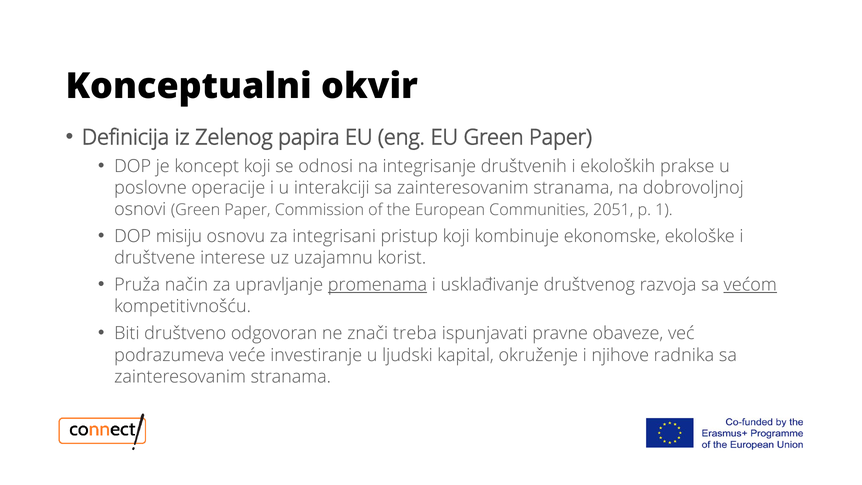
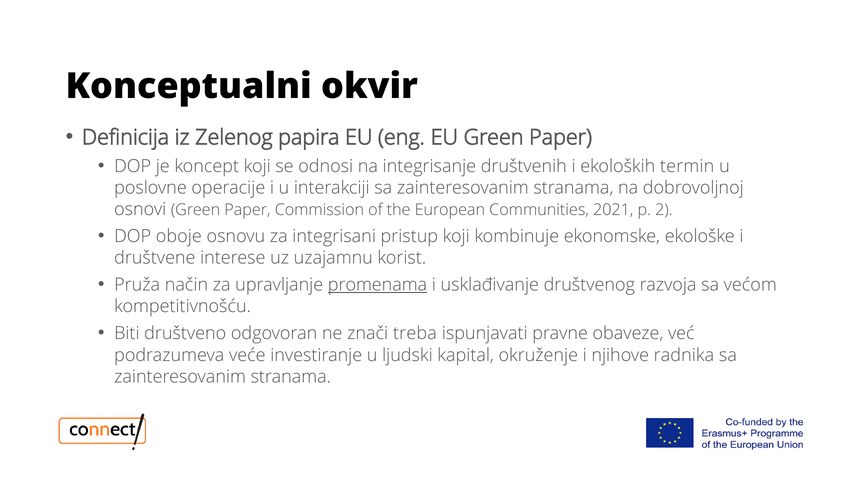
prakse: prakse -> termin (687, 166)
2051: 2051 -> 2021 (613, 210)
1: 1 -> 2 (664, 210)
misiju: misiju -> oboje (179, 236)
većom underline: present -> none (750, 285)
